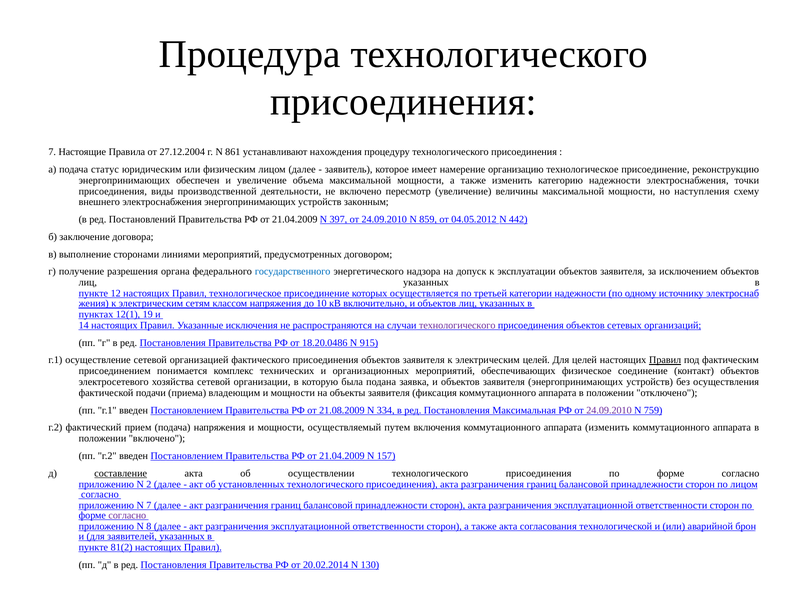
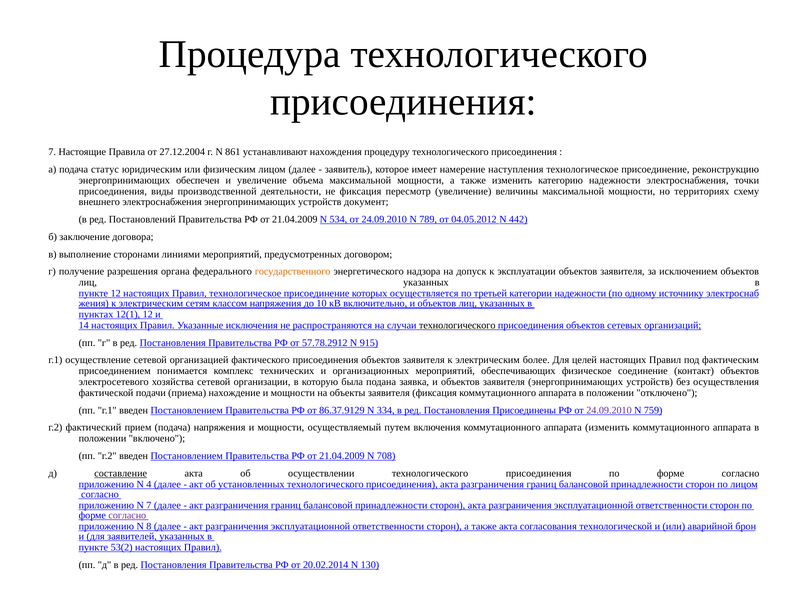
организацию: организацию -> наступления (516, 169)
не включено: включено -> фиксация (361, 191)
наступления: наступления -> территориях (702, 191)
законным: законным -> документ (366, 202)
397: 397 -> 534 (338, 220)
859: 859 -> 789 (428, 220)
государственного colour: blue -> orange (293, 272)
12(1 19: 19 -> 12 (148, 315)
технологического colour: purple -> black (457, 326)
18.20.0486: 18.20.0486 -> 57.78.2912 (325, 343)
электрическим целей: целей -> более (536, 360)
Правил underline: present -> none (665, 360)
владеющим: владеющим -> нахождение (234, 393)
21.08.2009: 21.08.2009 -> 86.37.9129 (342, 410)
Максимальная: Максимальная -> Присоединены (524, 410)
157: 157 -> 708 (386, 456)
2: 2 -> 4 (149, 484)
81(2: 81(2 -> 53(2 (122, 548)
